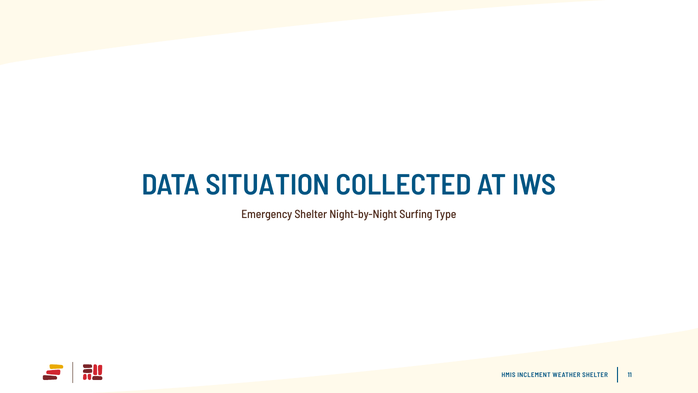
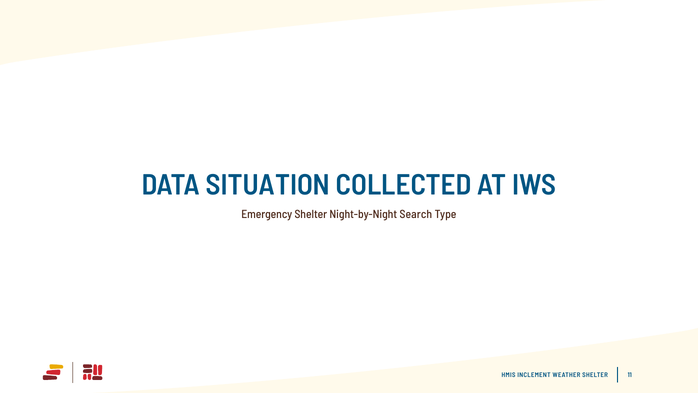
Surfing: Surfing -> Search (416, 214)
